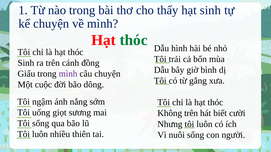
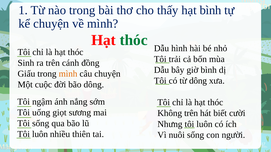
hạt sinh: sinh -> bình (211, 10)
mình colour: purple -> orange (68, 74)
từ gắng: gắng -> dông (198, 81)
